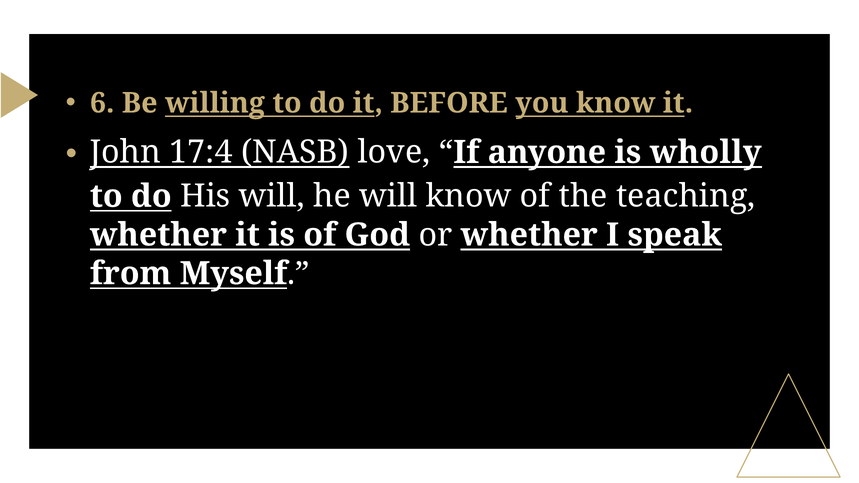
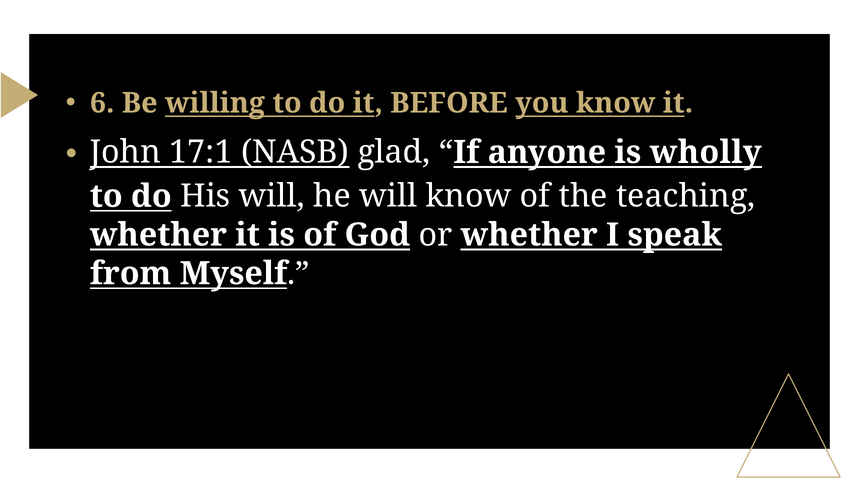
17:4: 17:4 -> 17:1 (201, 152)
love: love -> glad (394, 152)
